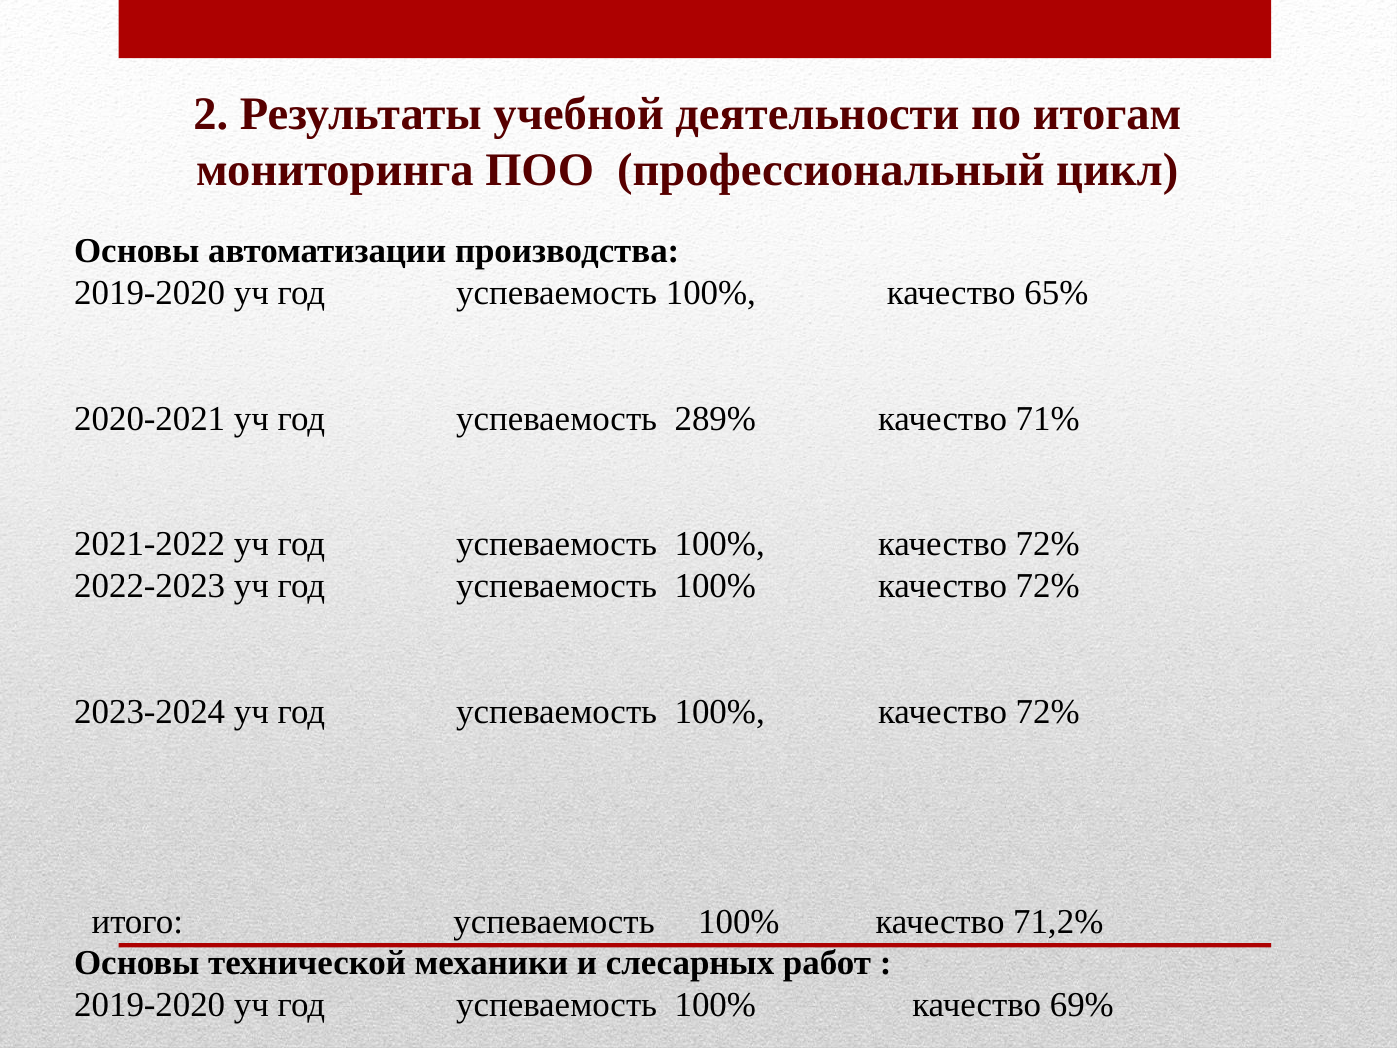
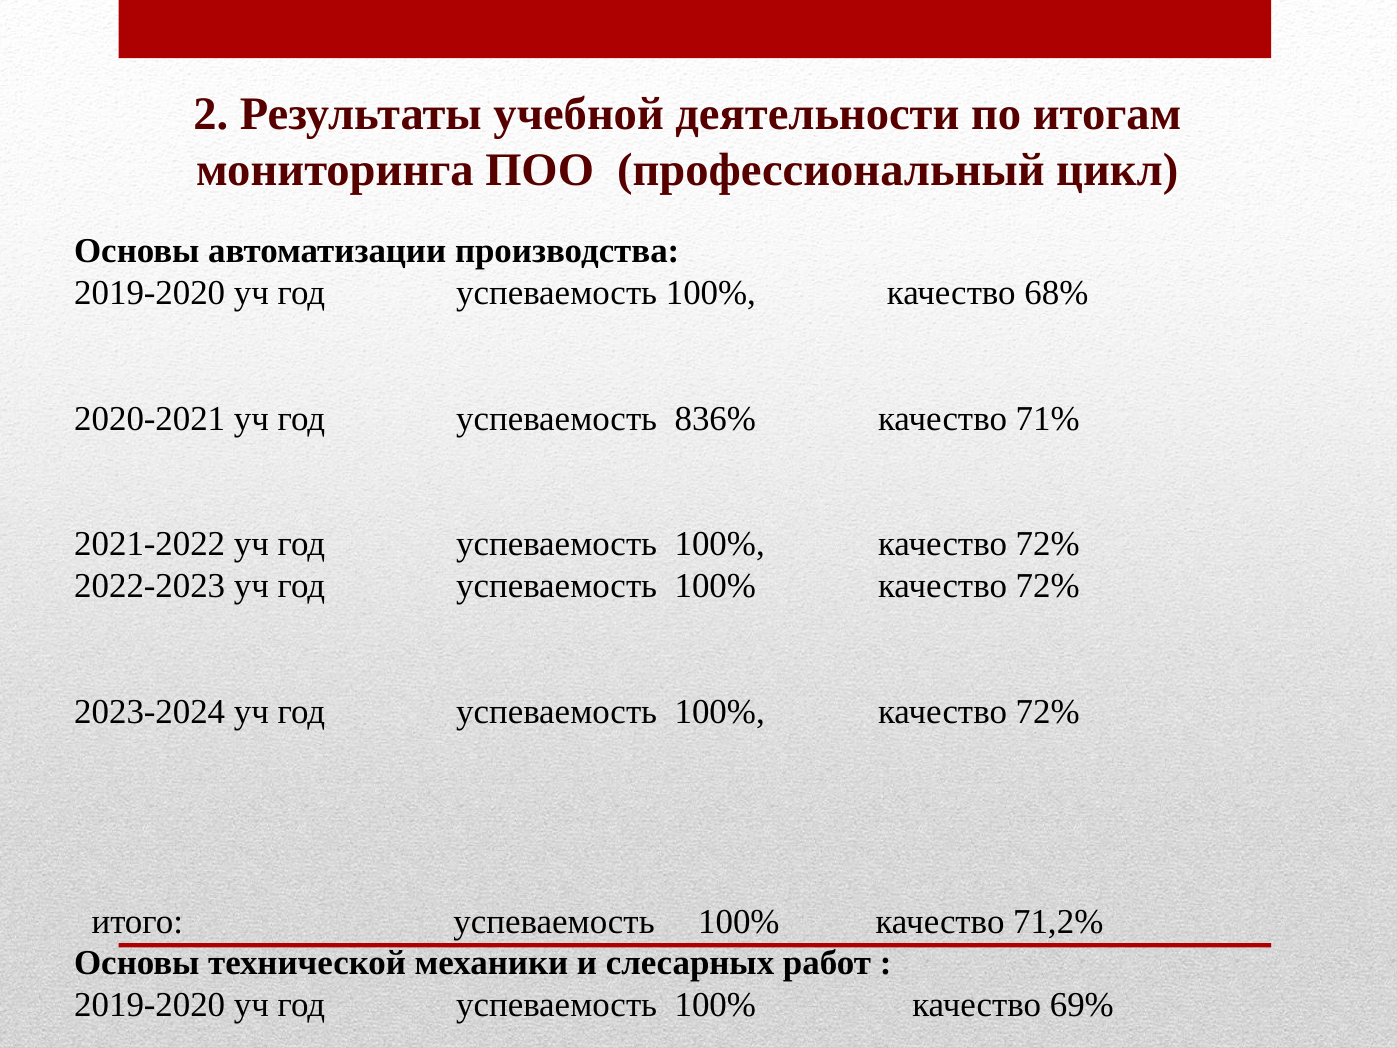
65%: 65% -> 68% (1056, 293)
289%: 289% -> 836% (715, 418)
